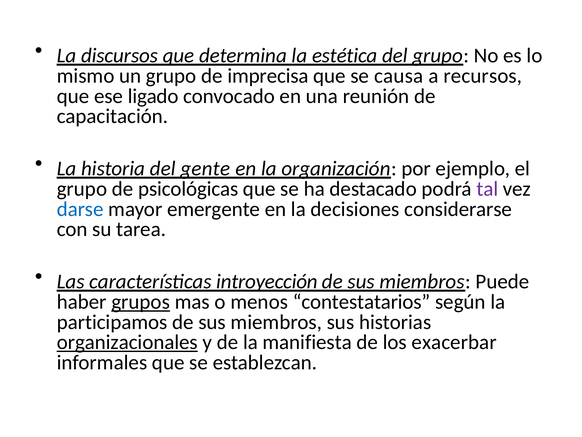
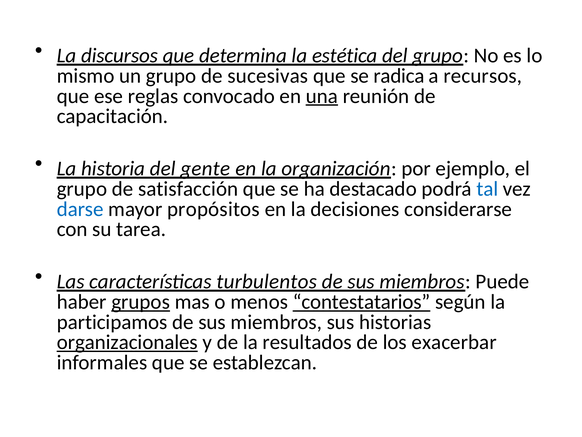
imprecisa: imprecisa -> sucesivas (268, 76)
causa: causa -> radica (399, 76)
ligado: ligado -> reglas (153, 96)
una underline: none -> present (322, 96)
psicológicas: psicológicas -> satisfacción (188, 189)
tal colour: purple -> blue (487, 189)
emergente: emergente -> propósitos (213, 209)
introyección: introyección -> turbulentos (267, 281)
contestatarios underline: none -> present (362, 302)
manifiesta: manifiesta -> resultados (307, 342)
